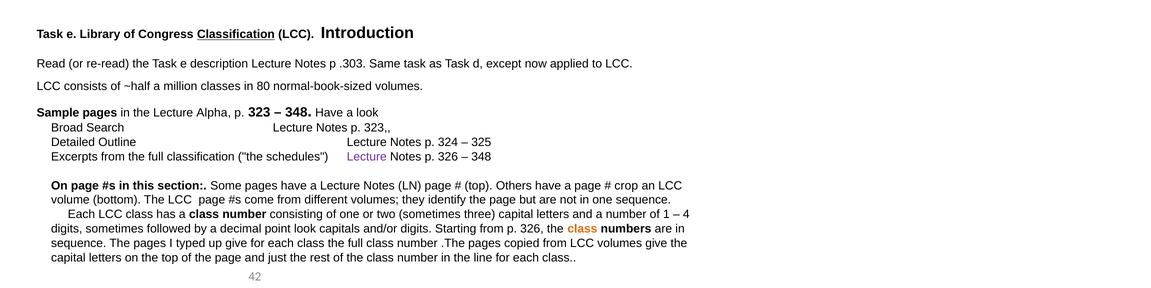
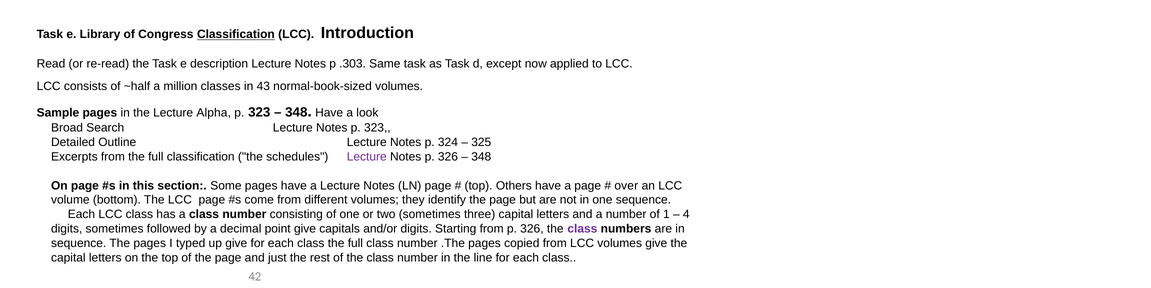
80: 80 -> 43 (263, 86)
crop: crop -> over (626, 185)
point look: look -> give (305, 229)
class colour: orange -> purple (582, 229)
